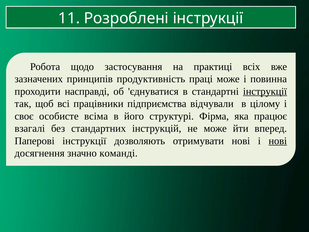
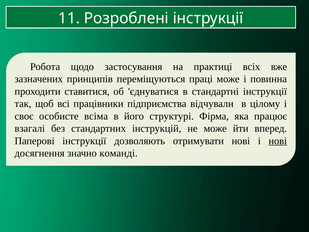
продуктивність: продуктивність -> переміщуються (151, 79)
насправді: насправді -> ставитися (87, 91)
інструкції underline: present -> none (265, 91)
